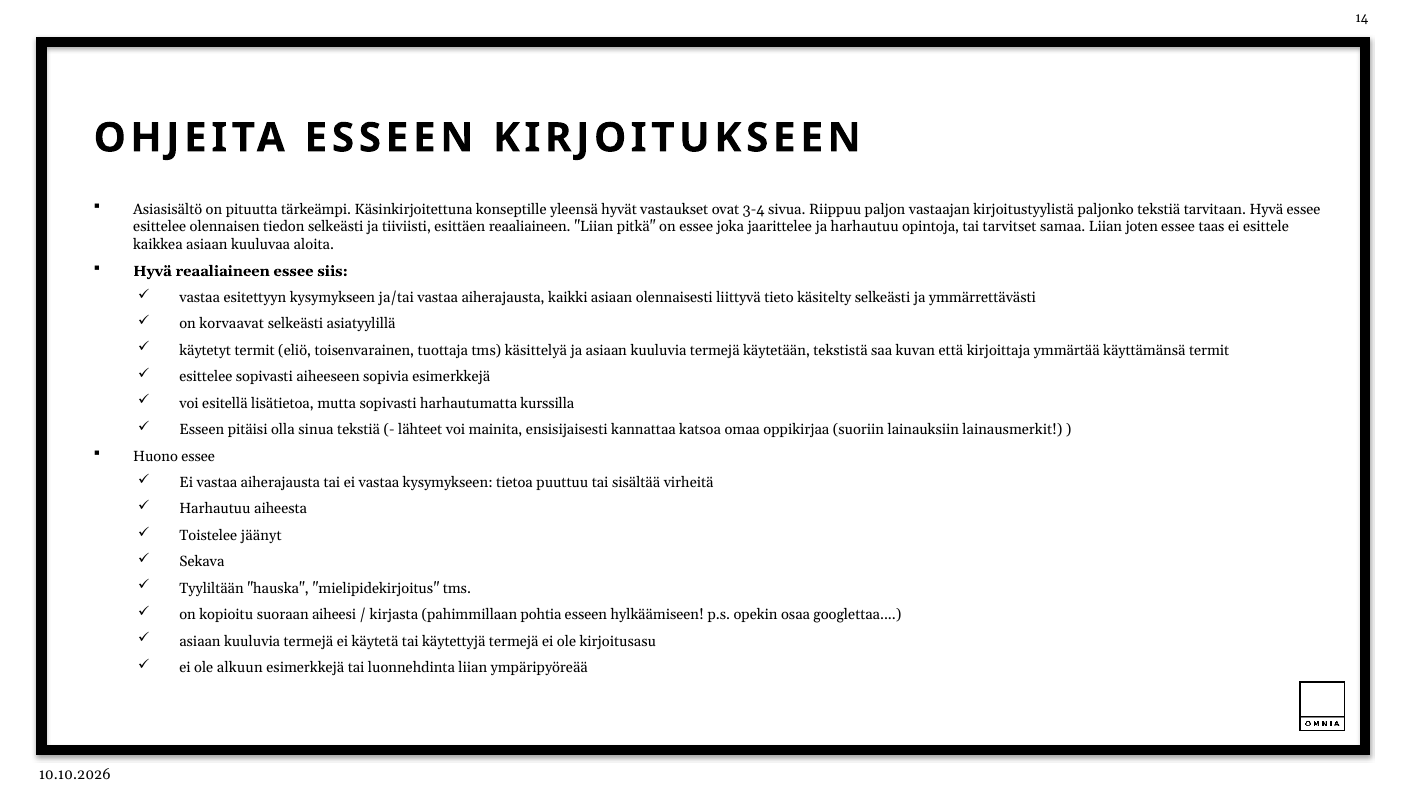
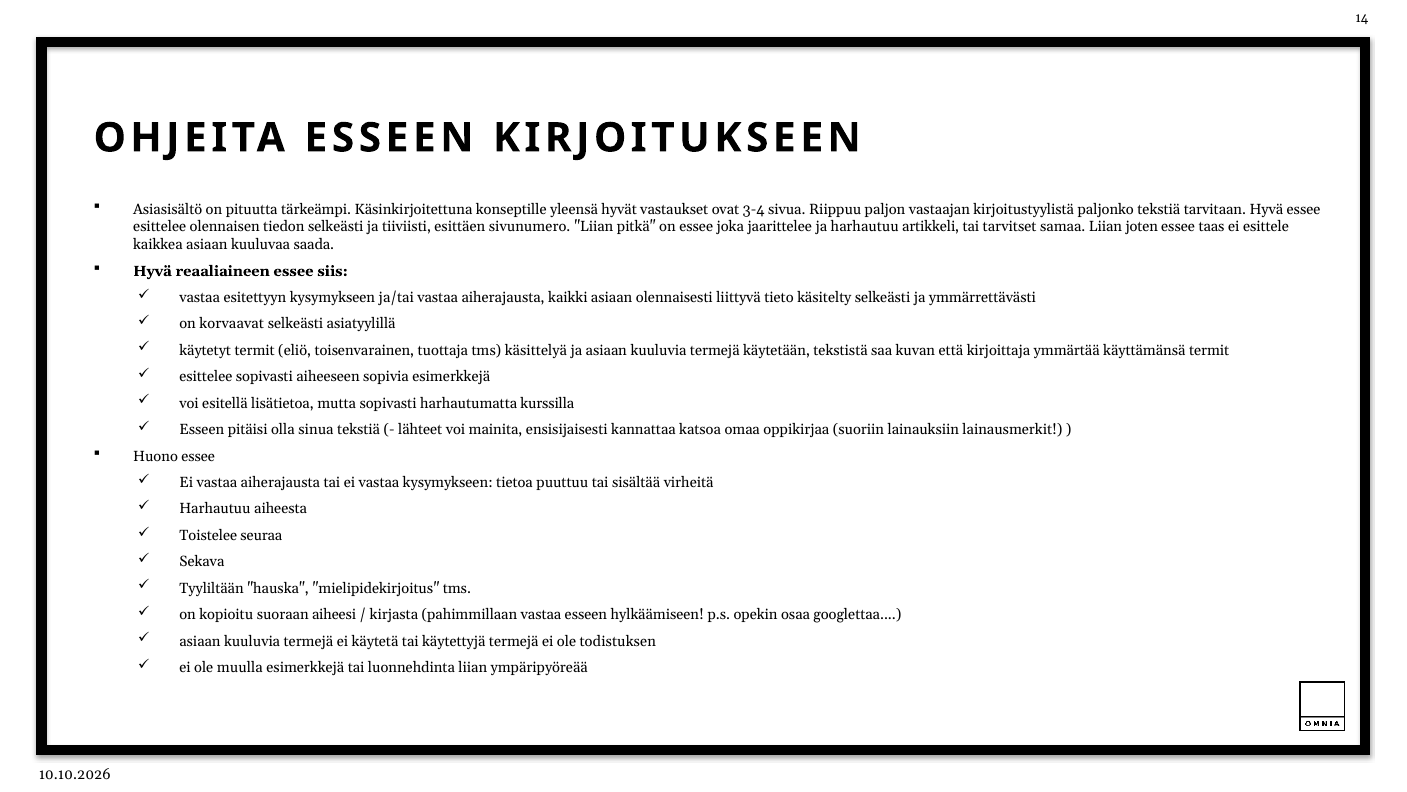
esittäen reaaliaineen: reaaliaineen -> sivunumero (530, 227)
opintoja: opintoja -> artikkeli (931, 227)
aloita: aloita -> saada (314, 245)
jäänyt: jäänyt -> seuraa (261, 535)
pahimmillaan pohtia: pohtia -> vastaa (541, 614)
kirjoitusasu: kirjoitusasu -> todistuksen (618, 641)
alkuun: alkuun -> muulla (240, 667)
